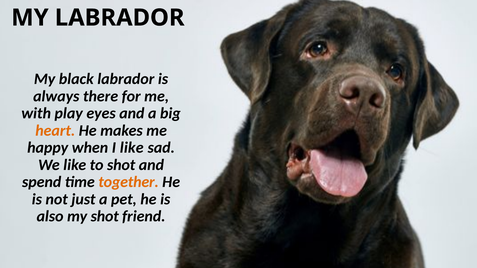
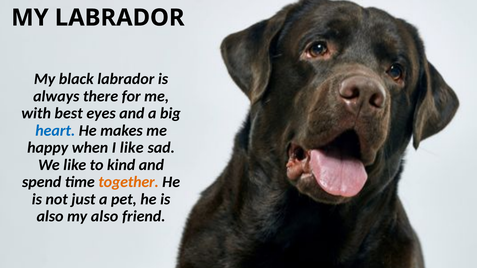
play: play -> best (69, 113)
heart colour: orange -> blue (55, 131)
to shot: shot -> kind (121, 165)
my shot: shot -> also (105, 217)
